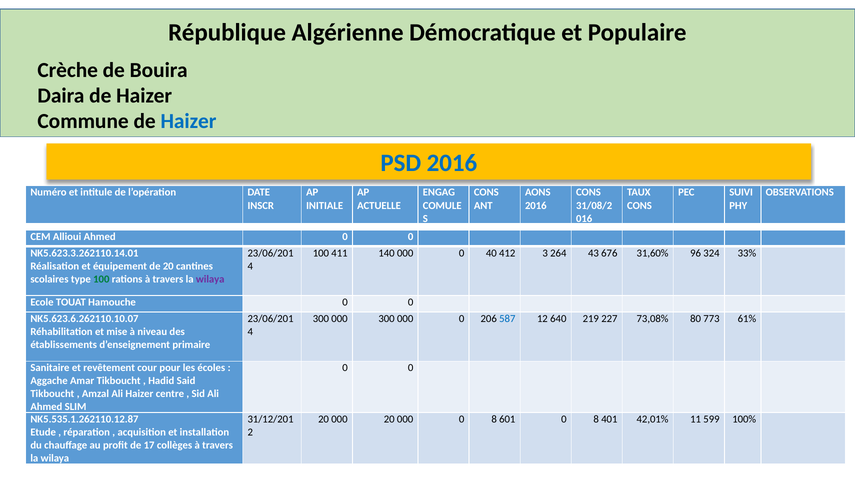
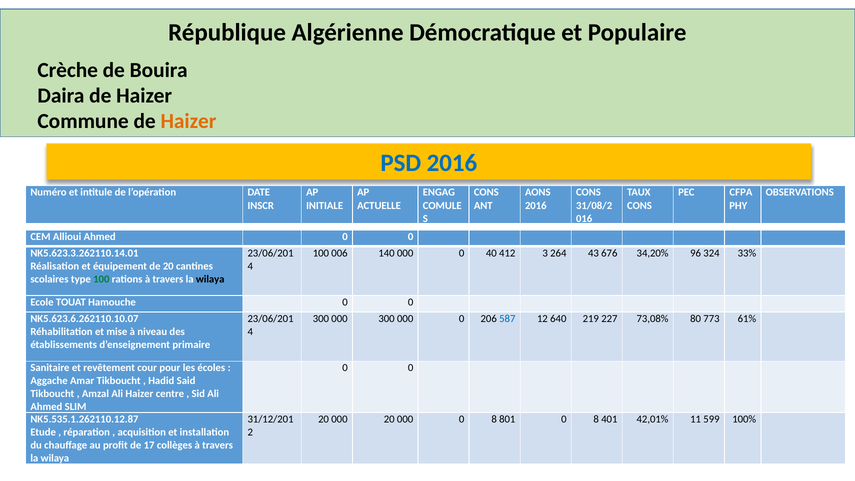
Haizer colour: blue -> orange (188, 121)
SUIVI: SUIVI -> CFPA (741, 192)
411: 411 -> 006 (339, 253)
31,60%: 31,60% -> 34,20% (653, 253)
wilaya colour: purple -> black (210, 279)
601: 601 -> 801 (507, 419)
